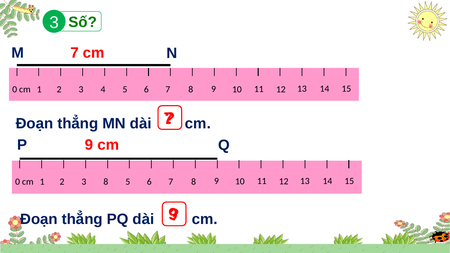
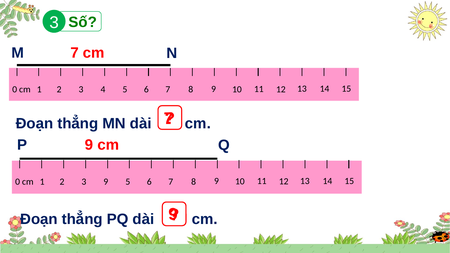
3 8: 8 -> 9 (106, 182)
